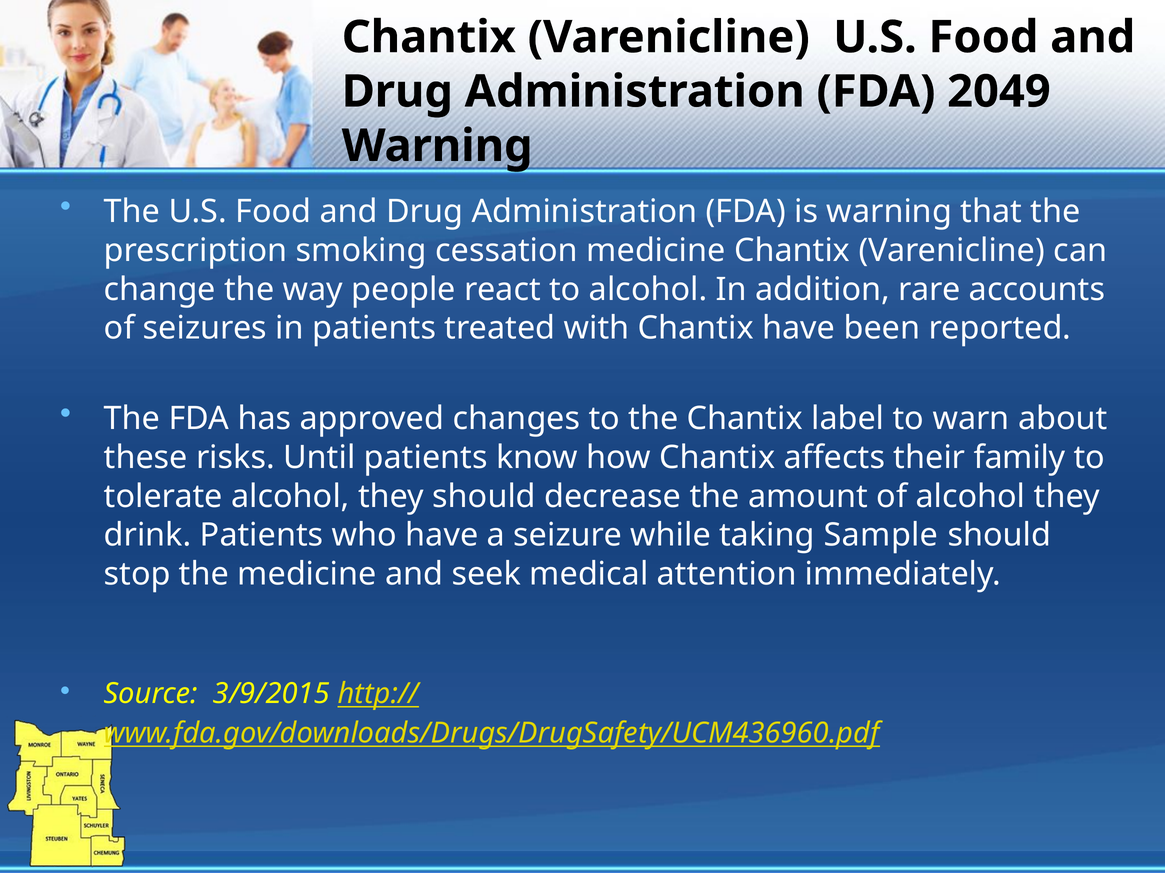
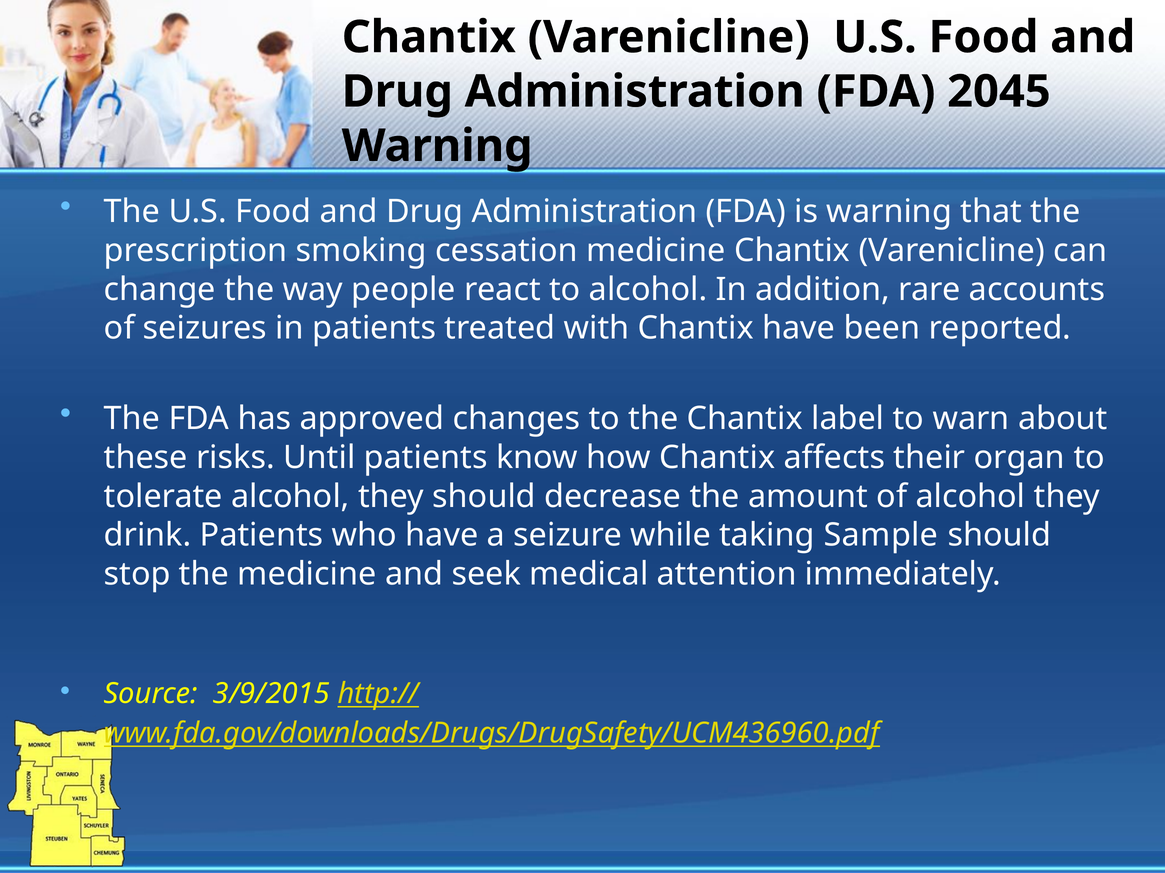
2049: 2049 -> 2045 (999, 92)
family: family -> organ (1019, 458)
